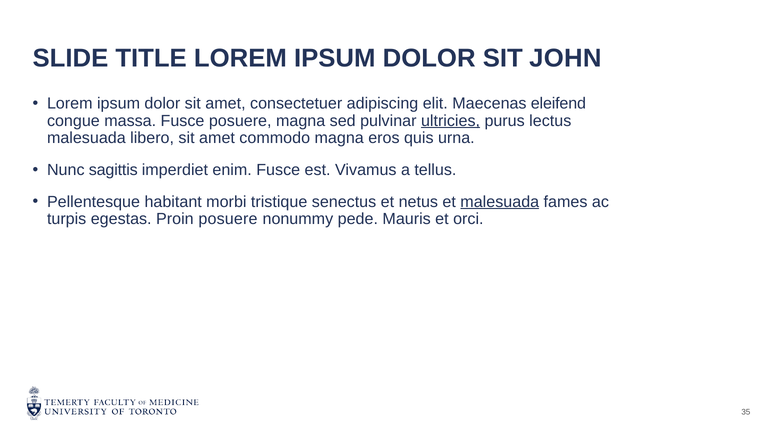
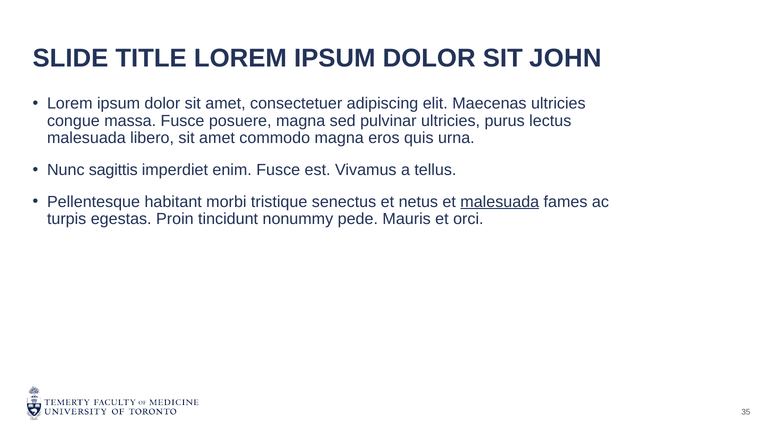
Maecenas eleifend: eleifend -> ultricies (558, 103)
ultricies underline: present -> none (451, 121)
Proin posuere: posuere -> tincidunt (228, 219)
